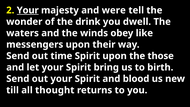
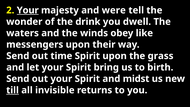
those: those -> grass (161, 56)
blood: blood -> midst (136, 79)
till underline: none -> present (13, 90)
thought: thought -> invisible (55, 90)
